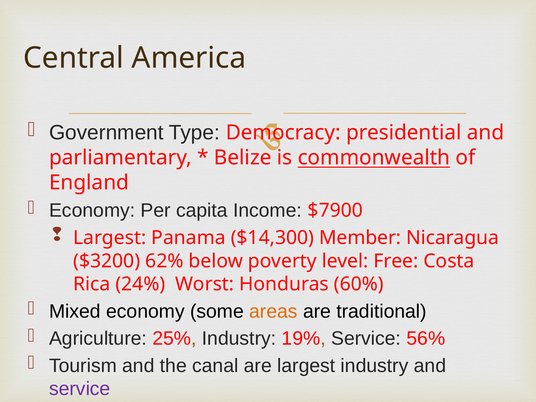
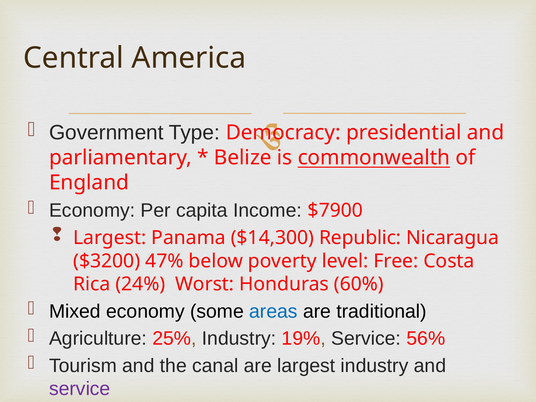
Member: Member -> Republic (360, 238)
62%: 62% -> 47% (164, 261)
areas colour: orange -> blue (273, 311)
